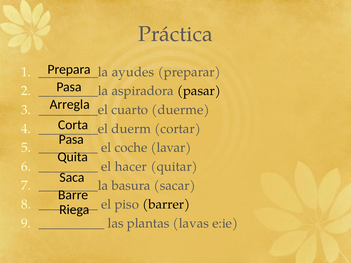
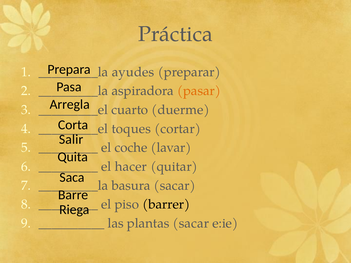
pasar colour: black -> orange (199, 91)
duerm: duerm -> toques (131, 129)
Pasa: Pasa -> Salir (71, 140)
plantas lavas: lavas -> sacar (191, 223)
